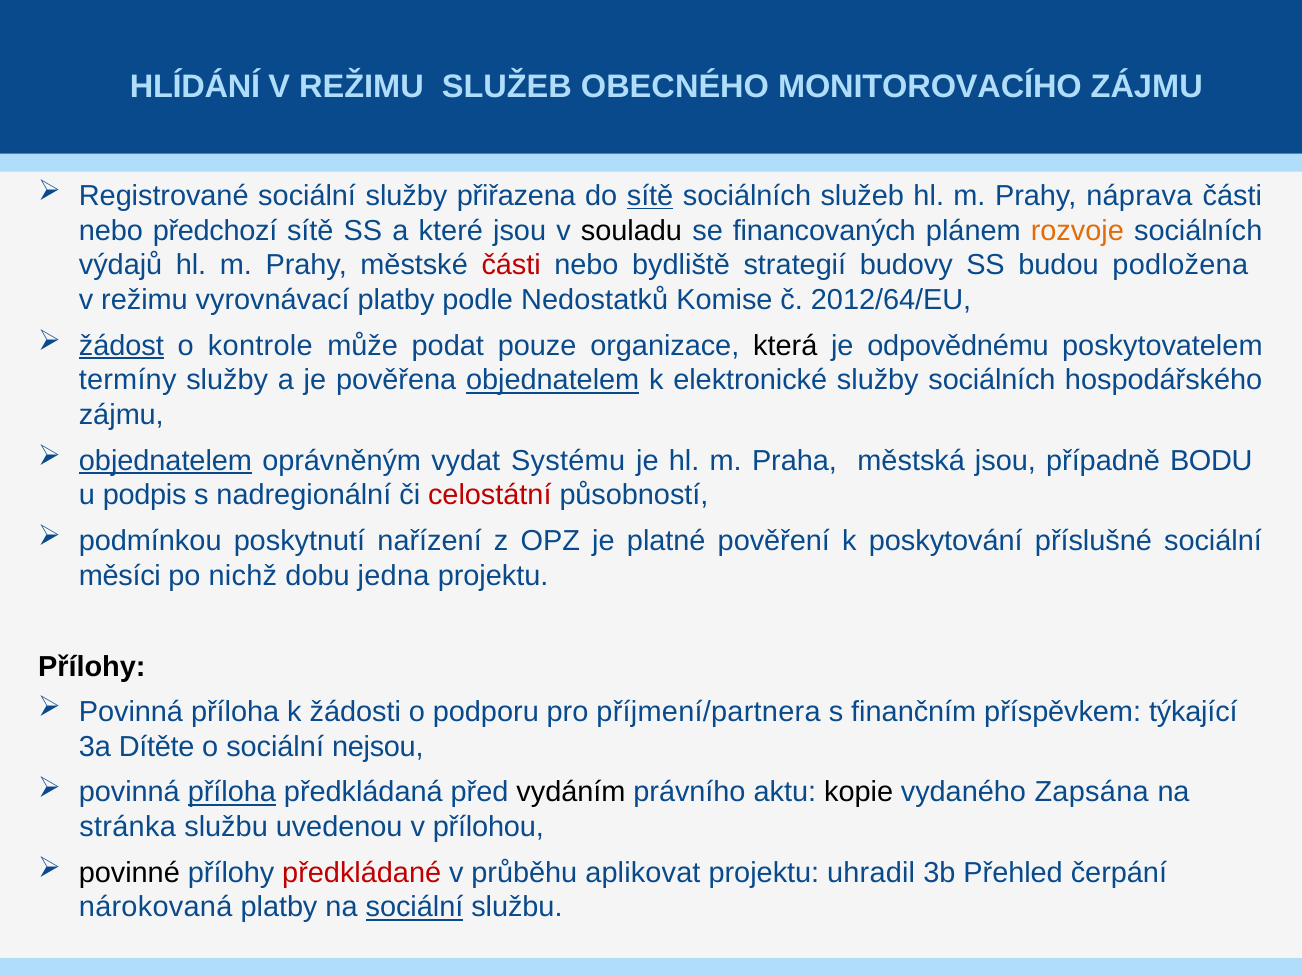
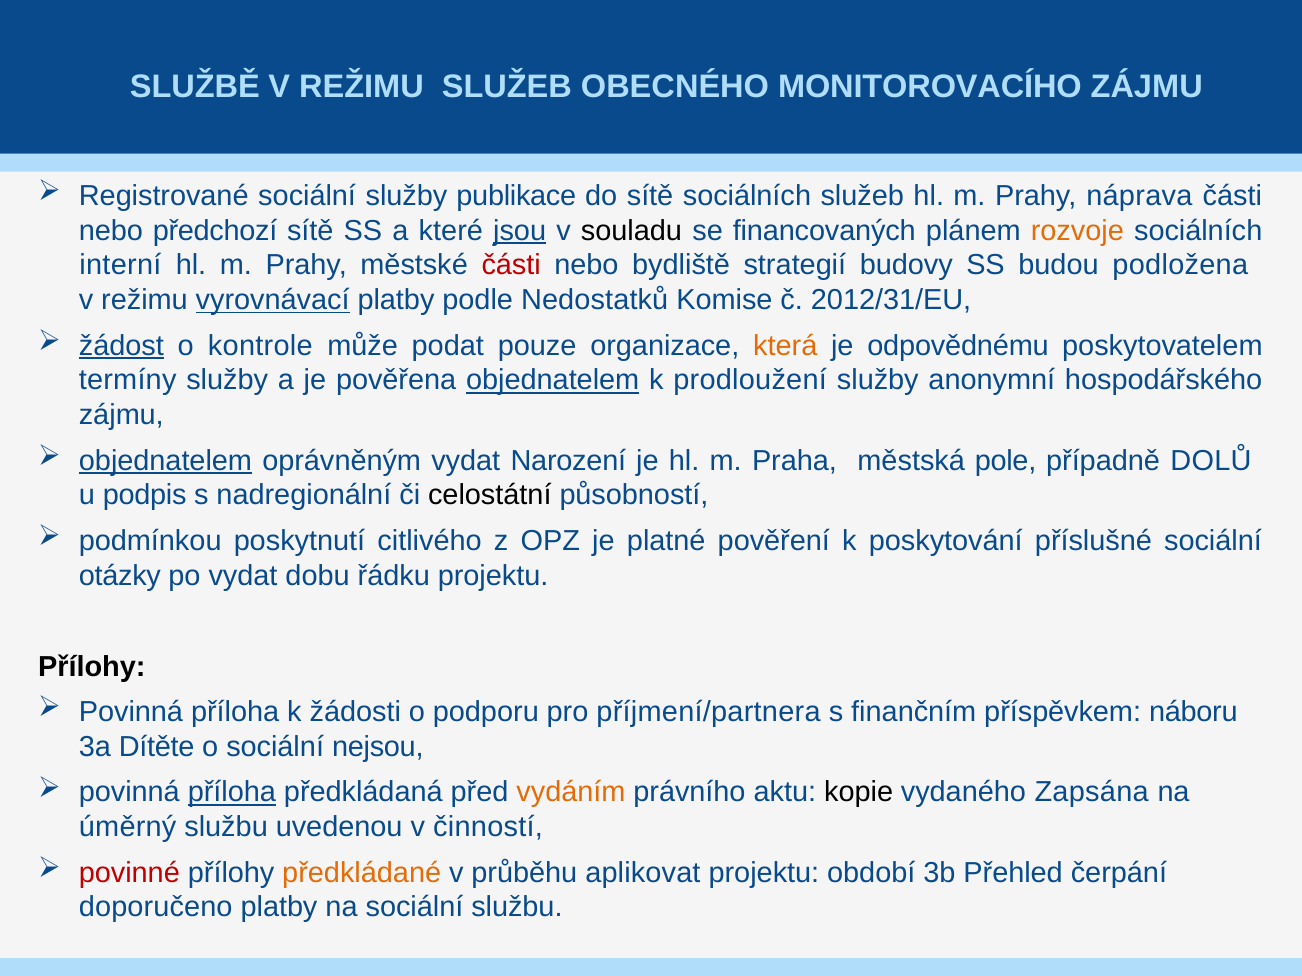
HLÍDÁNÍ: HLÍDÁNÍ -> SLUŽBĚ (195, 86)
přiřazena: přiřazena -> publikace (516, 196)
sítě underline: present -> none (650, 196)
jsou underline: none -> present (520, 231)
výdajů: výdajů -> interní (120, 266)
vyrovnávací underline: none -> present (273, 300)
2012/64/EU: 2012/64/EU -> 2012/31/EU (891, 300)
která colour: black -> orange (785, 346)
elektronické: elektronické -> prodloužení (750, 381)
služby sociálních: sociálních -> anonymní (992, 381)
Systému: Systému -> Narození (568, 461)
městská jsou: jsou -> pole (1006, 461)
BODU: BODU -> DOLŮ (1211, 461)
celostátní colour: red -> black (490, 496)
nařízení: nařízení -> citlivého (430, 541)
měsíci: měsíci -> otázky (120, 576)
po nichž: nichž -> vydat (243, 576)
jedna: jedna -> řádku (394, 576)
týkající: týkající -> náboru (1193, 713)
vydáním colour: black -> orange (571, 793)
stránka: stránka -> úměrný (128, 827)
přílohou: přílohou -> činností (488, 827)
povinné colour: black -> red (129, 873)
předkládané colour: red -> orange (362, 873)
uhradil: uhradil -> období (871, 873)
nárokovaná: nárokovaná -> doporučeno (156, 908)
sociální underline: present -> none (414, 908)
